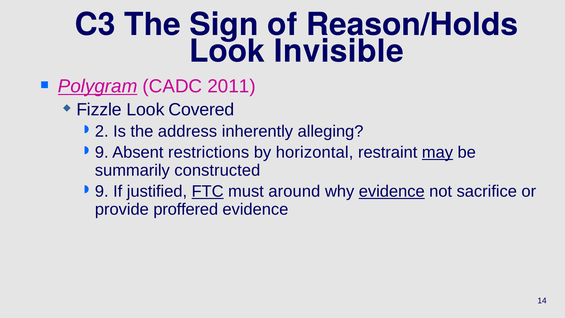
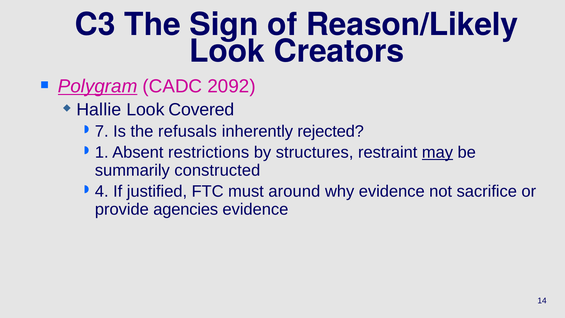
Reason/Holds: Reason/Holds -> Reason/Likely (412, 25)
Invisible: Invisible -> Creators (339, 51)
2011: 2011 -> 2092 (232, 86)
Fizzle: Fizzle -> Hallie (99, 110)
2: 2 -> 7 (102, 131)
address: address -> refusals (187, 131)
alleging: alleging -> rejected (331, 131)
9: 9 -> 1 (102, 152)
horizontal: horizontal -> structures (315, 152)
9: 9 -> 4 (102, 191)
FTC underline: present -> none (208, 191)
evidence underline: present -> none (392, 191)
proffered: proffered -> agencies (186, 209)
